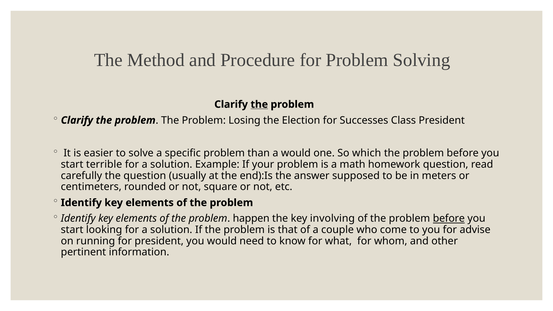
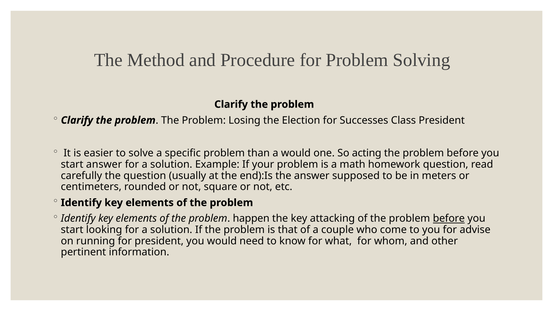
the underline: present -> none (259, 104)
which: which -> acting (367, 153)
start terrible: terrible -> answer (104, 164)
involving: involving -> attacking (332, 219)
